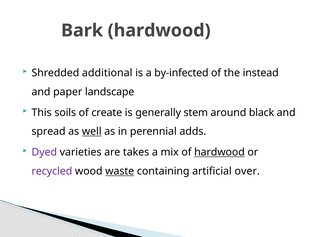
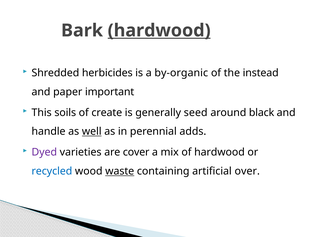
hardwood underline: none -> present (159, 30)
additional: additional -> herbicides (107, 73)
by-infected: by-infected -> by-organic (181, 73)
landscape: landscape -> important (110, 92)
stem: stem -> seed (196, 113)
spread: spread -> handle (49, 132)
takes: takes -> cover (136, 152)
hardwood underline: present -> none (219, 152)
recycled colour: purple -> blue (52, 171)
